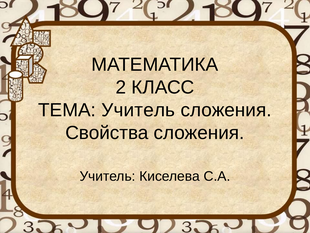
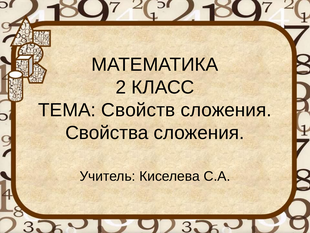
ТЕМА Учитель: Учитель -> Свойств (138, 110)
